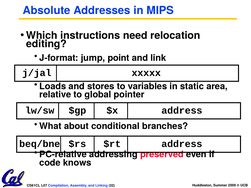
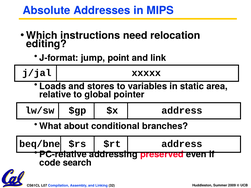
knows: knows -> search (77, 163)
